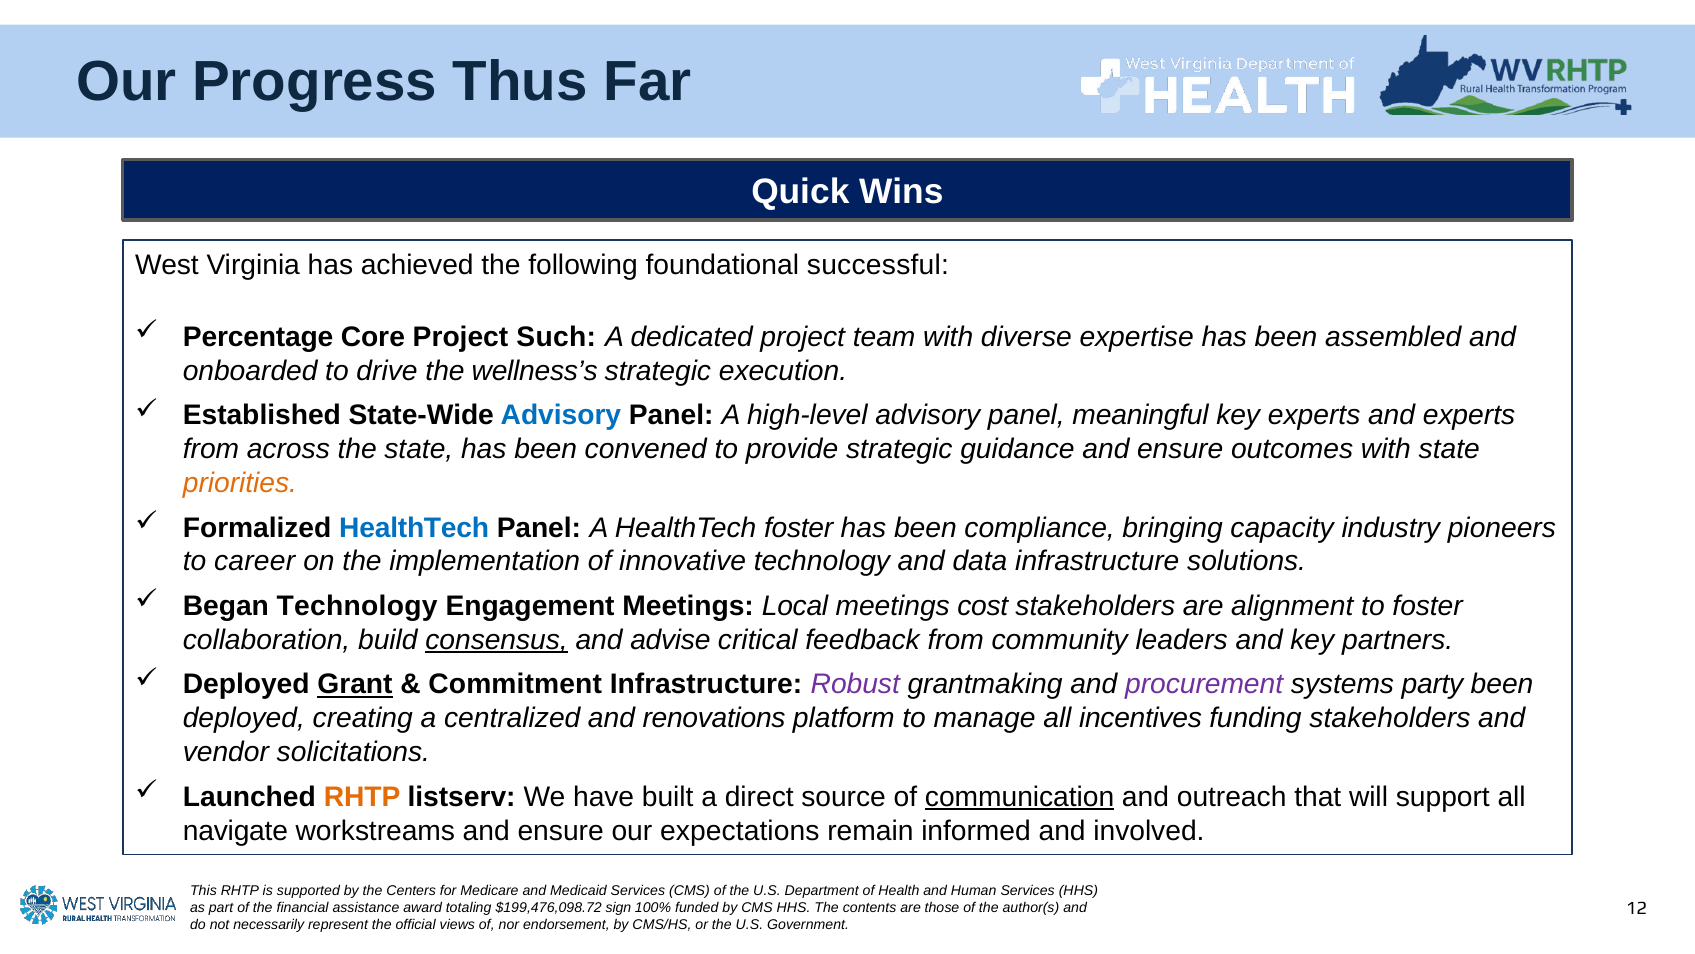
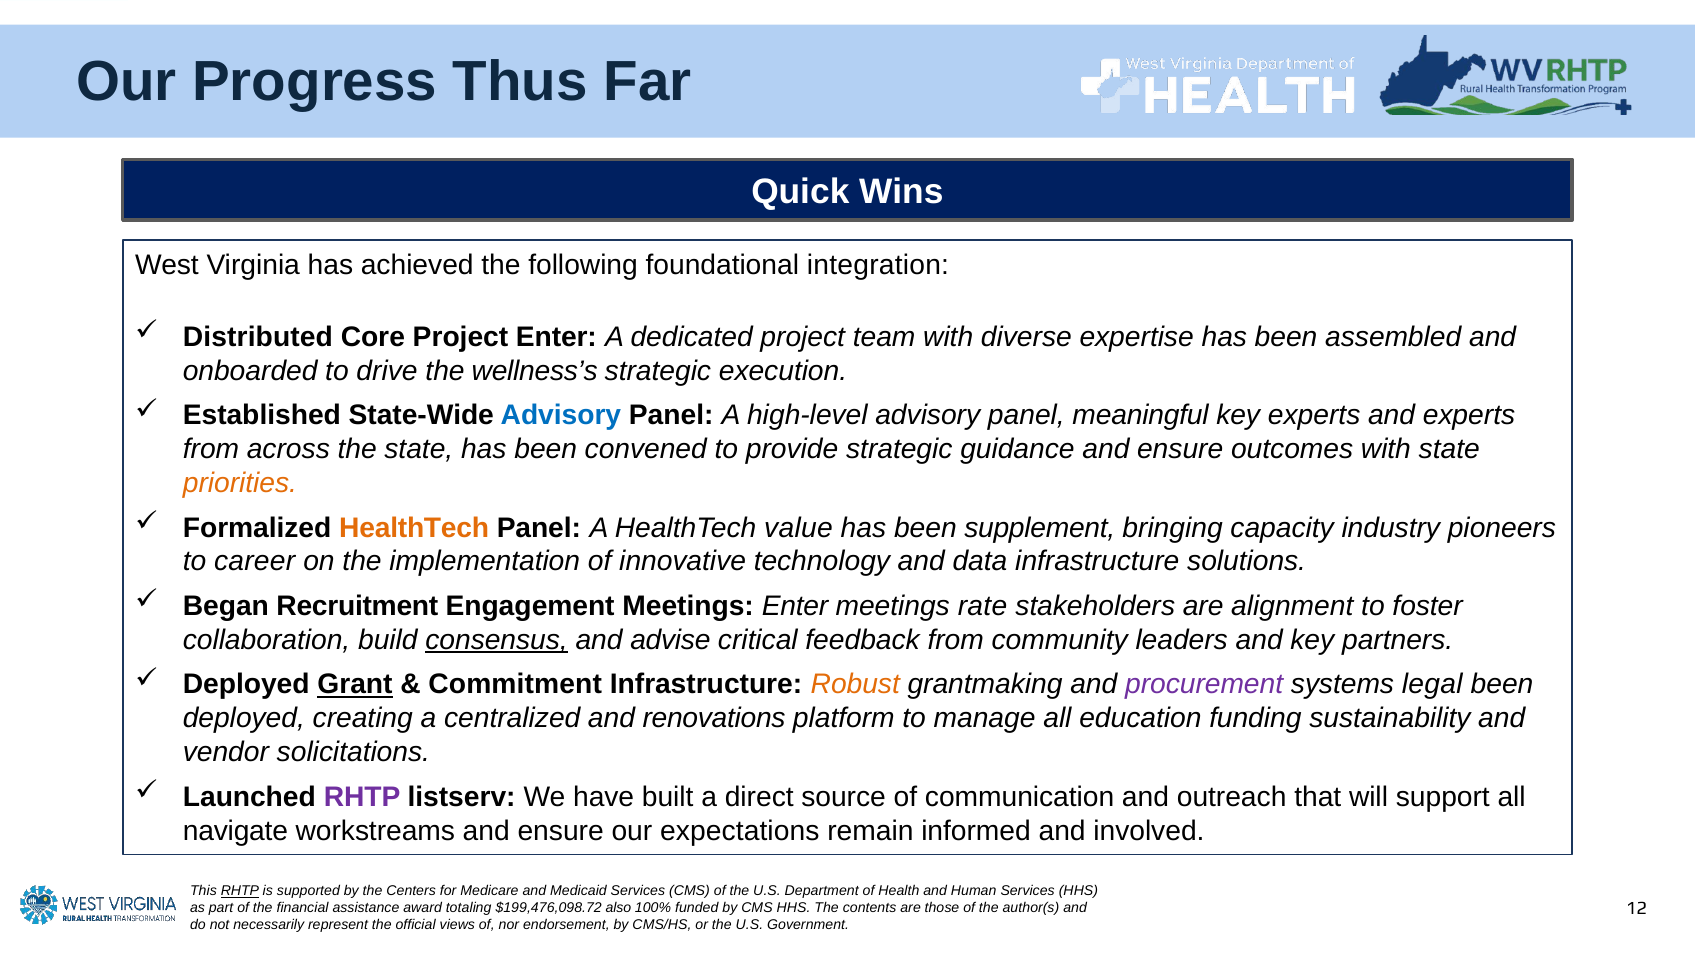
successful: successful -> integration (878, 265)
Percentage: Percentage -> Distributed (258, 337)
Project Such: Such -> Enter (556, 337)
HealthTech colour: blue -> orange (414, 527)
HealthTech foster: foster -> value (798, 527)
compliance: compliance -> supplement (1040, 527)
Began Technology: Technology -> Recruitment (357, 606)
Meetings Local: Local -> Enter (795, 606)
cost: cost -> rate (983, 606)
Robust colour: purple -> orange (855, 684)
party: party -> legal (1432, 684)
incentives: incentives -> education (1140, 718)
funding stakeholders: stakeholders -> sustainability (1390, 718)
RHTP colour: orange -> purple (362, 796)
communication underline: present -> none (1020, 796)
RHTP underline: none -> present (240, 891)
sign: sign -> also (618, 907)
